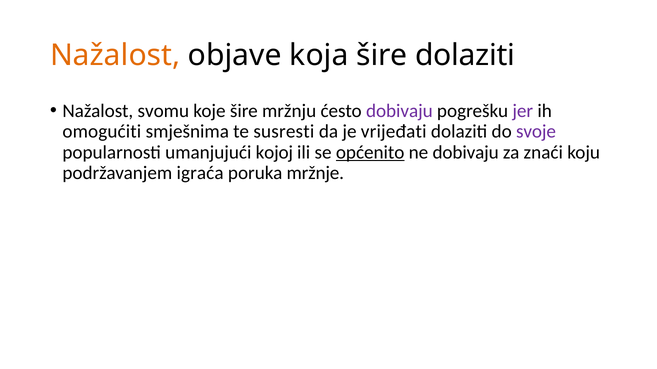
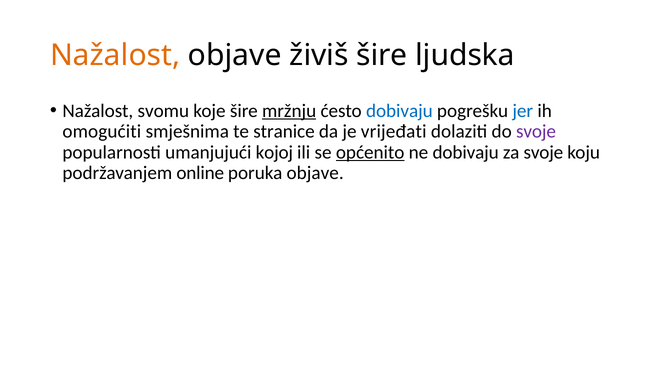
koja: koja -> živiš (319, 55)
šire dolaziti: dolaziti -> ljudska (465, 55)
mržnju underline: none -> present (289, 111)
dobivaju colour: purple -> blue (399, 111)
jer colour: purple -> blue (523, 111)
susresti: susresti -> stranice (284, 132)
za znaći: znaći -> svoje (543, 152)
igraća: igraća -> online (200, 173)
poruka mržnje: mržnje -> objave (315, 173)
